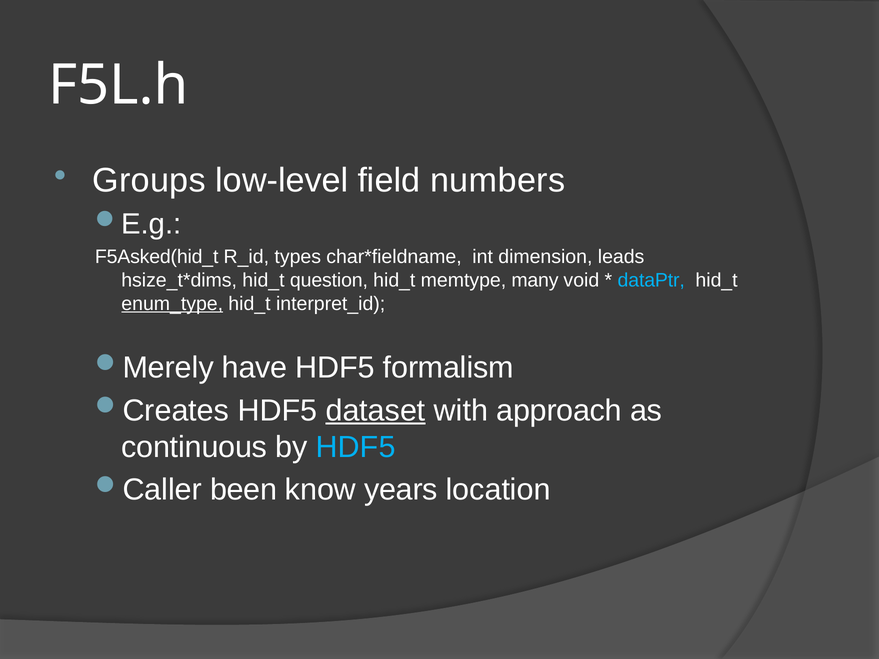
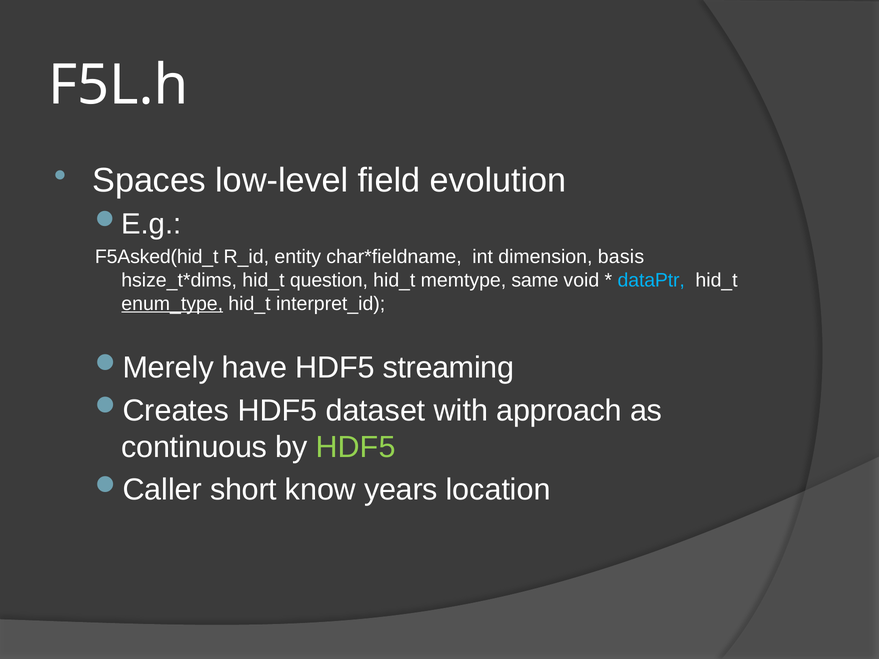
Groups: Groups -> Spaces (149, 181)
numbers: numbers -> evolution (498, 181)
types: types -> entity (298, 257)
leads: leads -> basis (621, 257)
many: many -> same (535, 280)
formalism: formalism -> streaming (448, 368)
dataset underline: present -> none (375, 411)
HDF5 colour: light blue -> light green (356, 447)
been: been -> short (244, 490)
